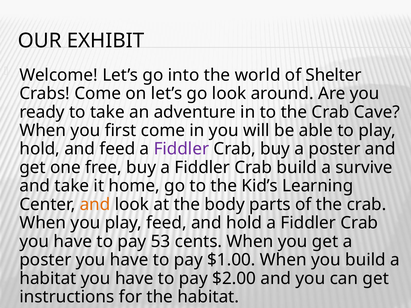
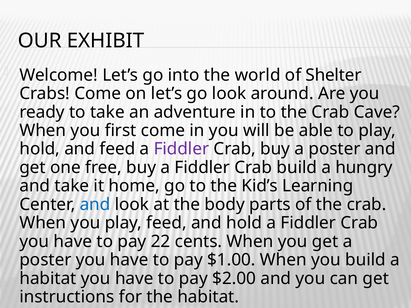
survive: survive -> hungry (364, 168)
and colour: orange -> blue (95, 205)
53: 53 -> 22 (161, 242)
